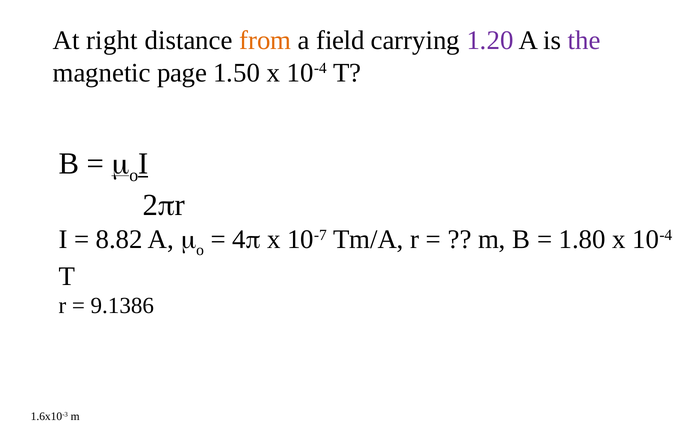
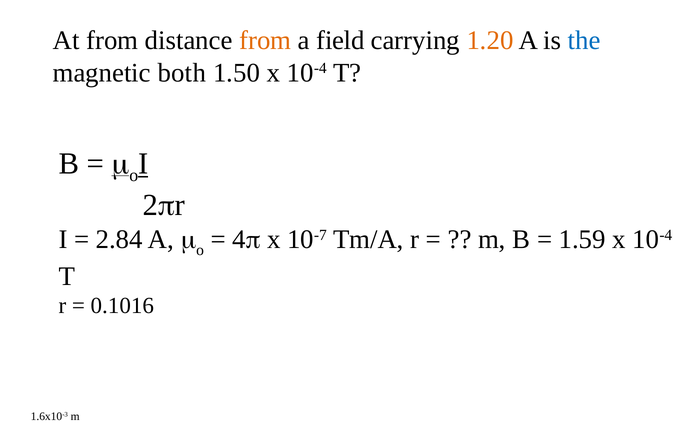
At right: right -> from (112, 41)
1.20 colour: purple -> orange (490, 41)
the colour: purple -> blue (584, 41)
page: page -> both (182, 73)
8.82: 8.82 -> 2.84 (119, 240)
1.80: 1.80 -> 1.59 (582, 240)
9.1386: 9.1386 -> 0.1016 (122, 306)
